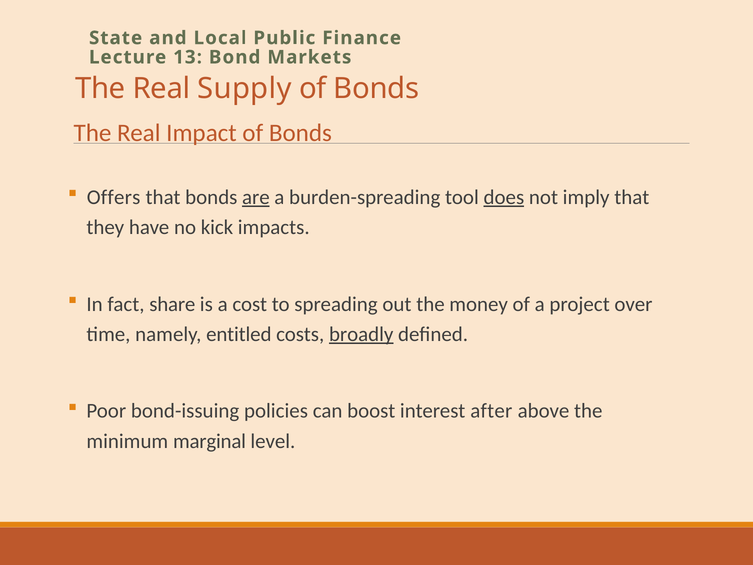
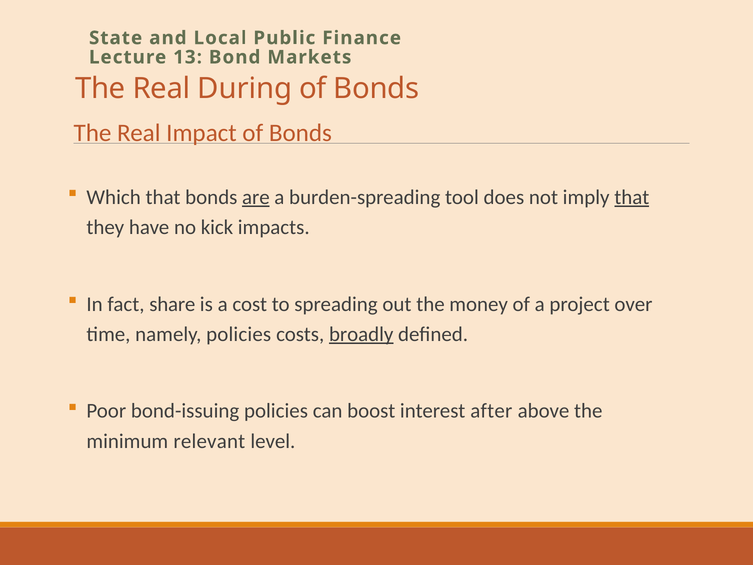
Supply: Supply -> During (245, 88)
Offers: Offers -> Which (114, 197)
does underline: present -> none (504, 197)
that underline: none -> present (632, 197)
namely entitled: entitled -> policies (239, 334)
marginal: marginal -> relevant (209, 441)
